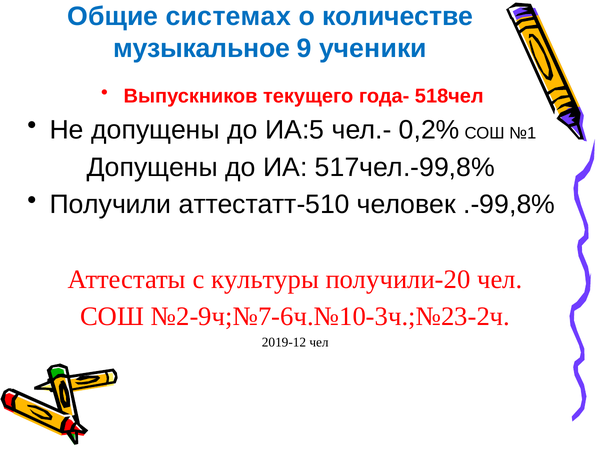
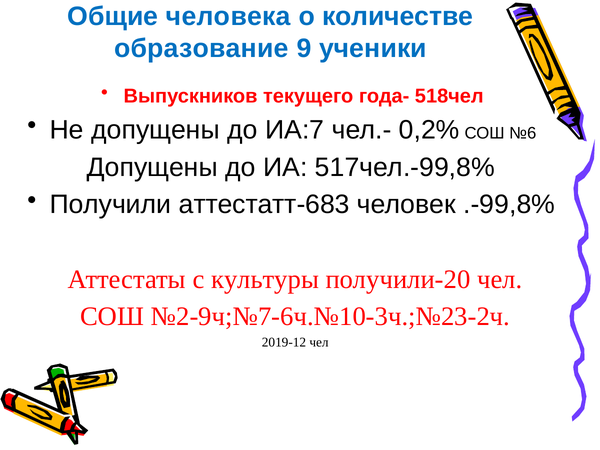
системах: системах -> человека (228, 16)
музыкальное: музыкальное -> образование (201, 48)
ИА:5: ИА:5 -> ИА:7 (295, 130)
№1: №1 -> №6 (523, 133)
аттестатт-510: аттестатт-510 -> аттестатт-683 (264, 205)
